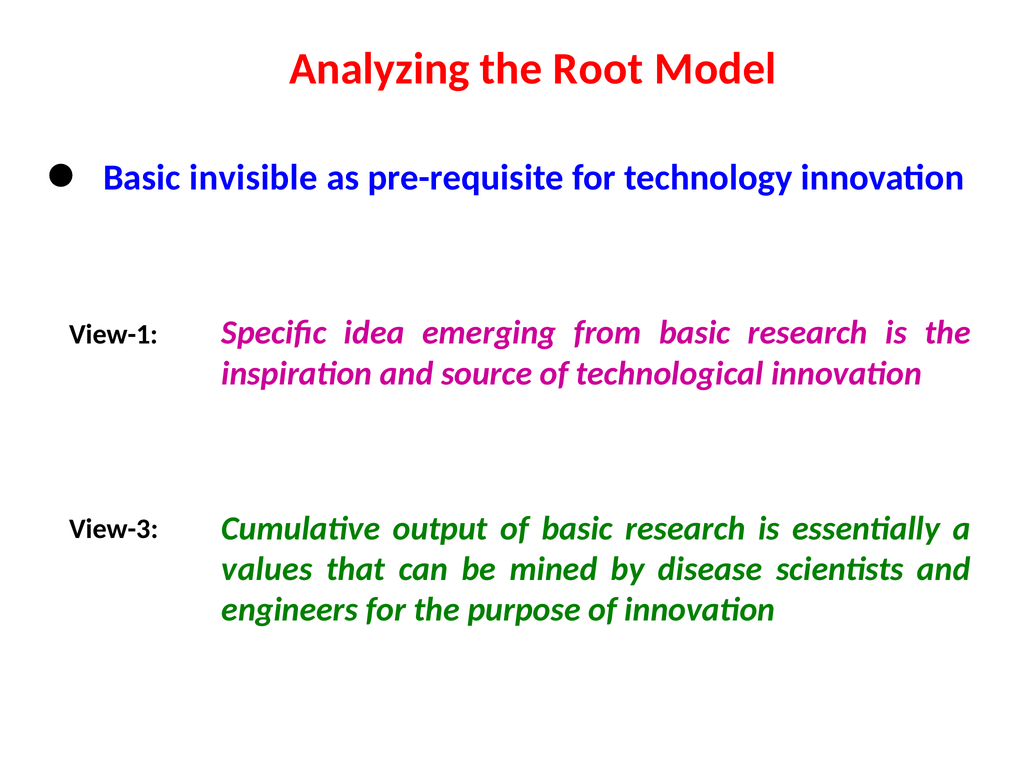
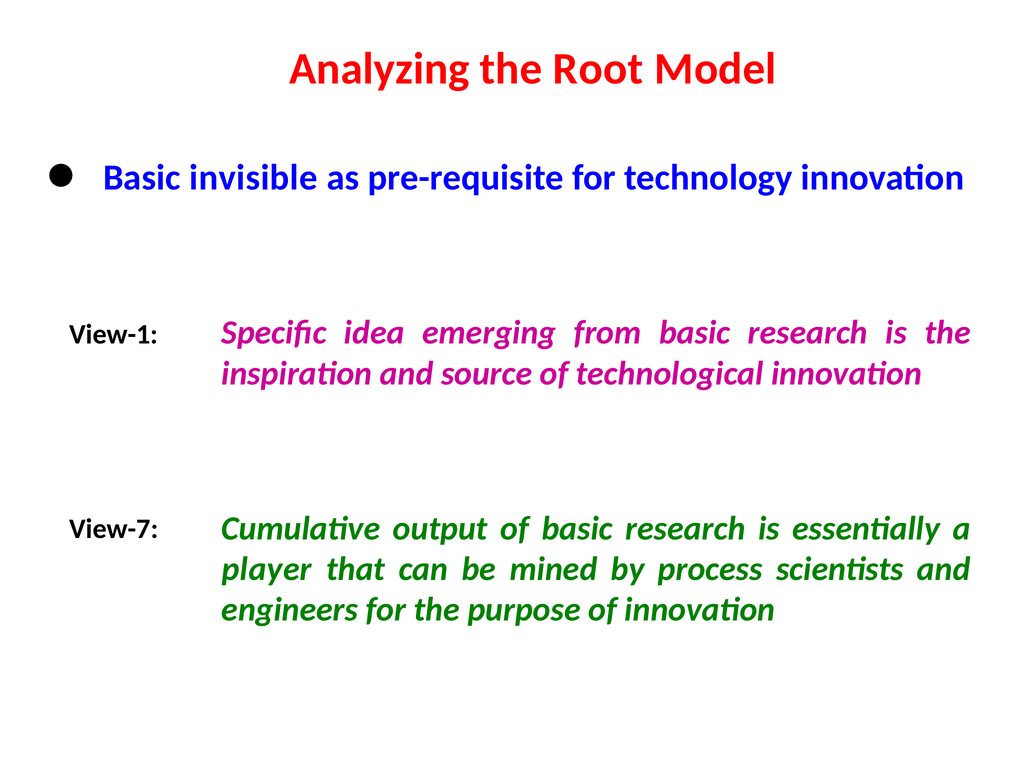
View-3: View-3 -> View-7 (114, 529)
values: values -> player (267, 569)
disease: disease -> process (710, 569)
